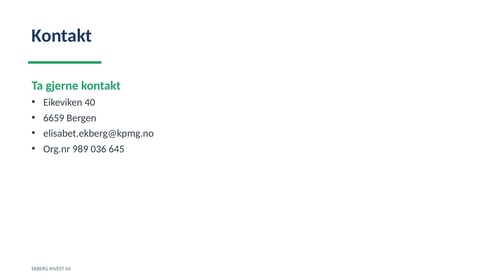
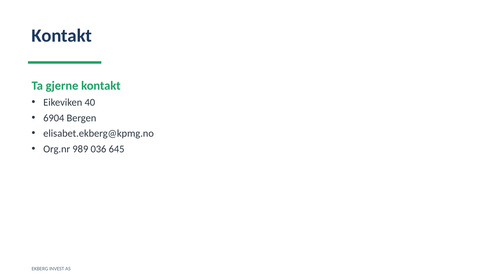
6659: 6659 -> 6904 (54, 118)
